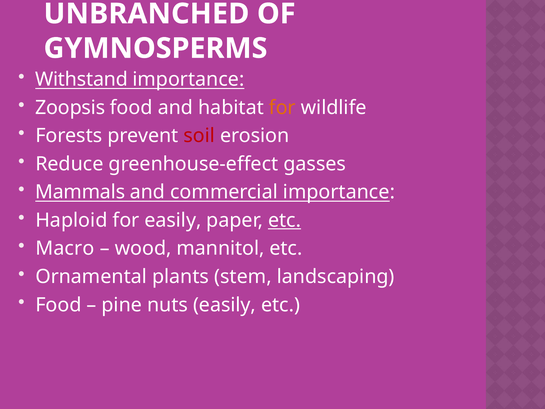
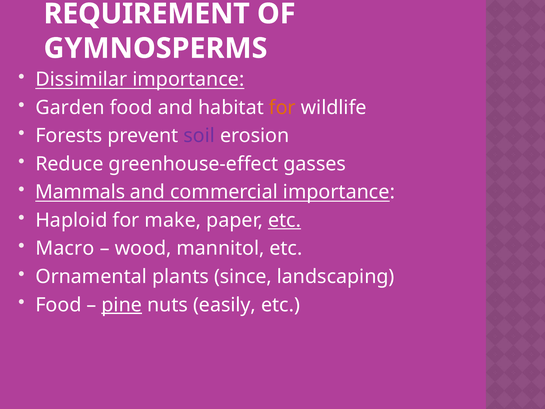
UNBRANCHED: UNBRANCHED -> REQUIREMENT (147, 14)
Withstand: Withstand -> Dissimilar (81, 79)
Zoopsis: Zoopsis -> Garden (70, 108)
soil colour: red -> purple (199, 136)
for easily: easily -> make (173, 220)
stem: stem -> since (243, 276)
pine underline: none -> present (122, 305)
